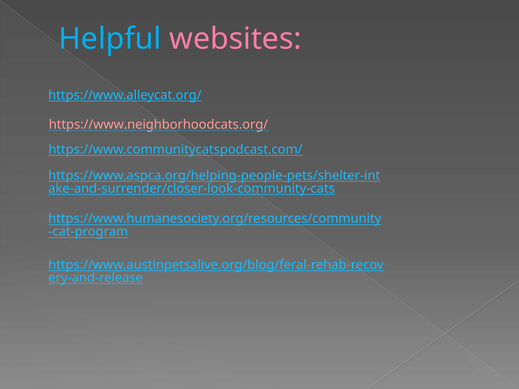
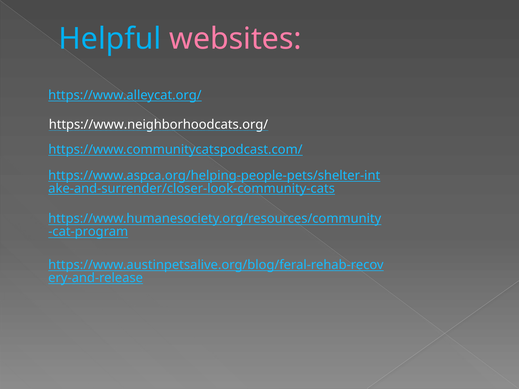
https://www.neighborhoodcats.org/ colour: pink -> white (158, 125)
